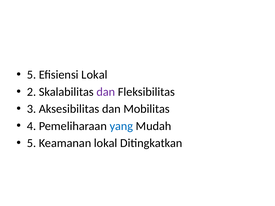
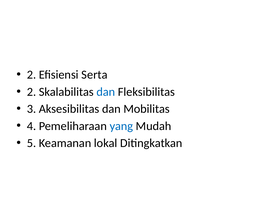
5: 5 -> 2 (31, 75)
Efisiensi Lokal: Lokal -> Serta (94, 75)
dan colour: purple -> blue (106, 92)
